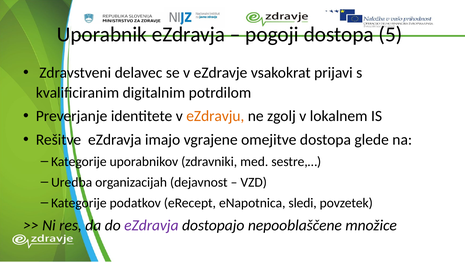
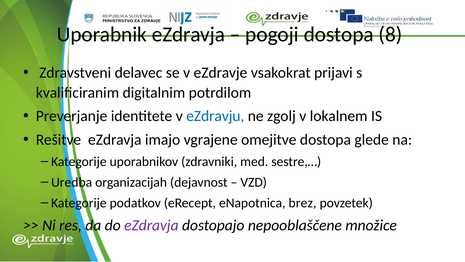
5: 5 -> 8 (390, 34)
eZdravju colour: orange -> blue (215, 116)
sledi: sledi -> brez (302, 203)
